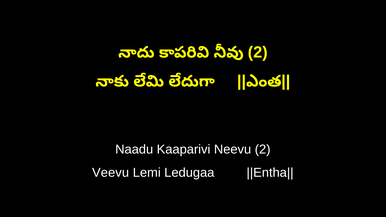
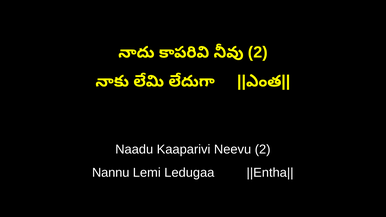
Veevu: Veevu -> Nannu (111, 173)
